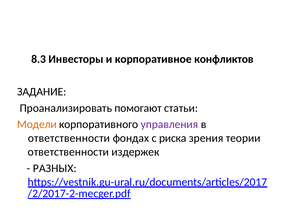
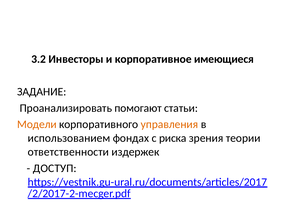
8.3: 8.3 -> 3.2 (39, 59)
конфликтов: конфликтов -> имеющиеся (224, 59)
управления colour: purple -> orange (169, 124)
ответственности: ответственности -> использованием (69, 138)
РАЗНЫХ: РАЗНЫХ -> ДОСТУП (55, 168)
